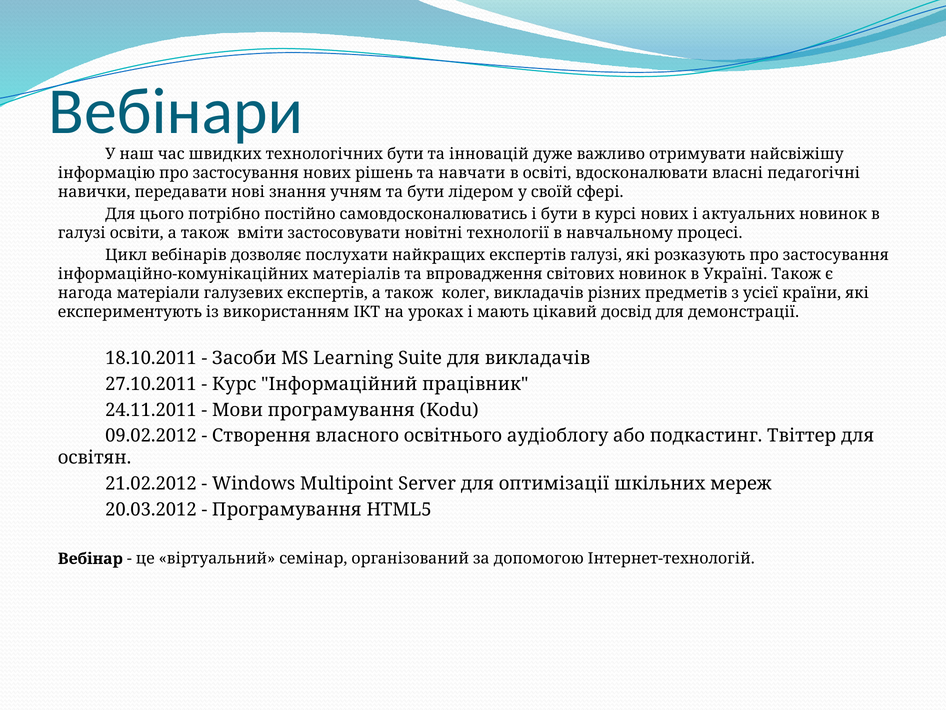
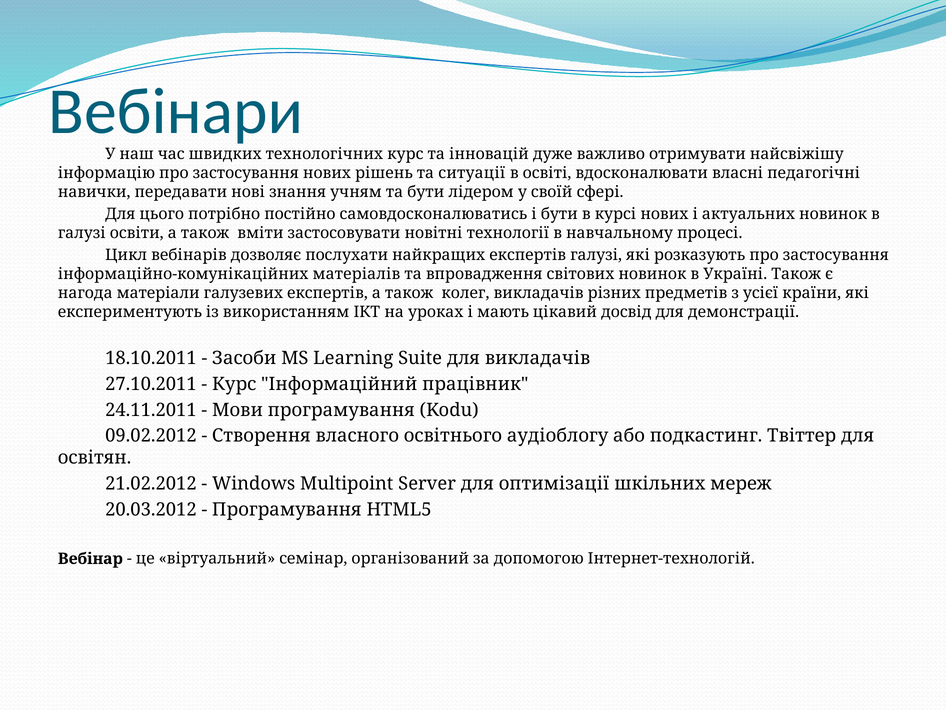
технологічних бути: бути -> курс (405, 154)
навчати: навчати -> ситуації (472, 173)
